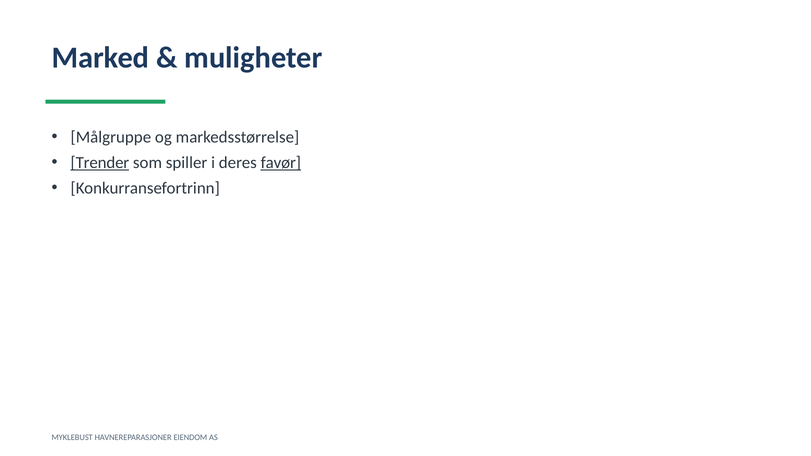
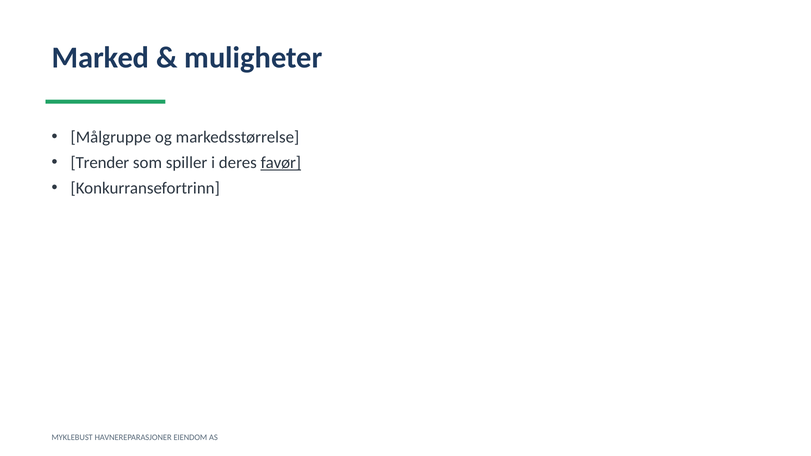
Trender underline: present -> none (100, 163)
